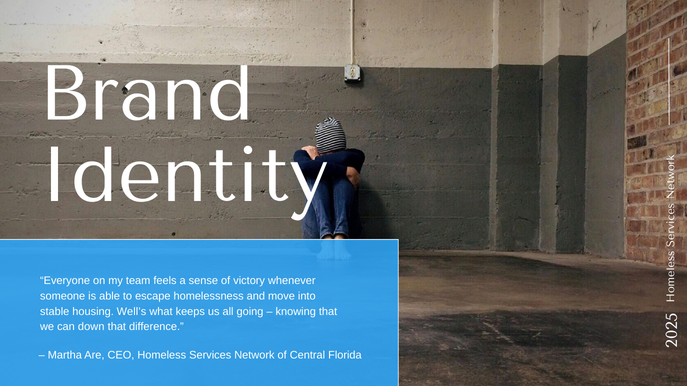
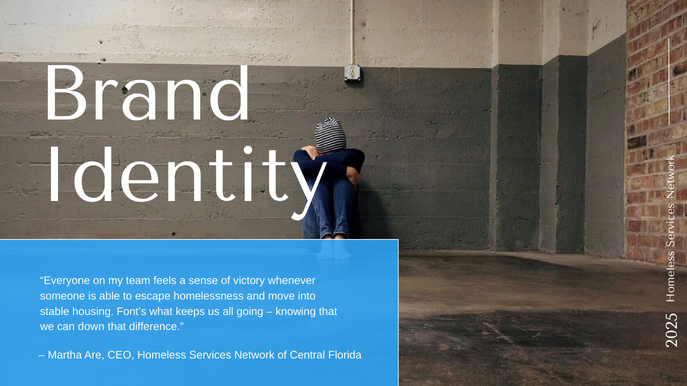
Well’s: Well’s -> Font’s (132, 312)
